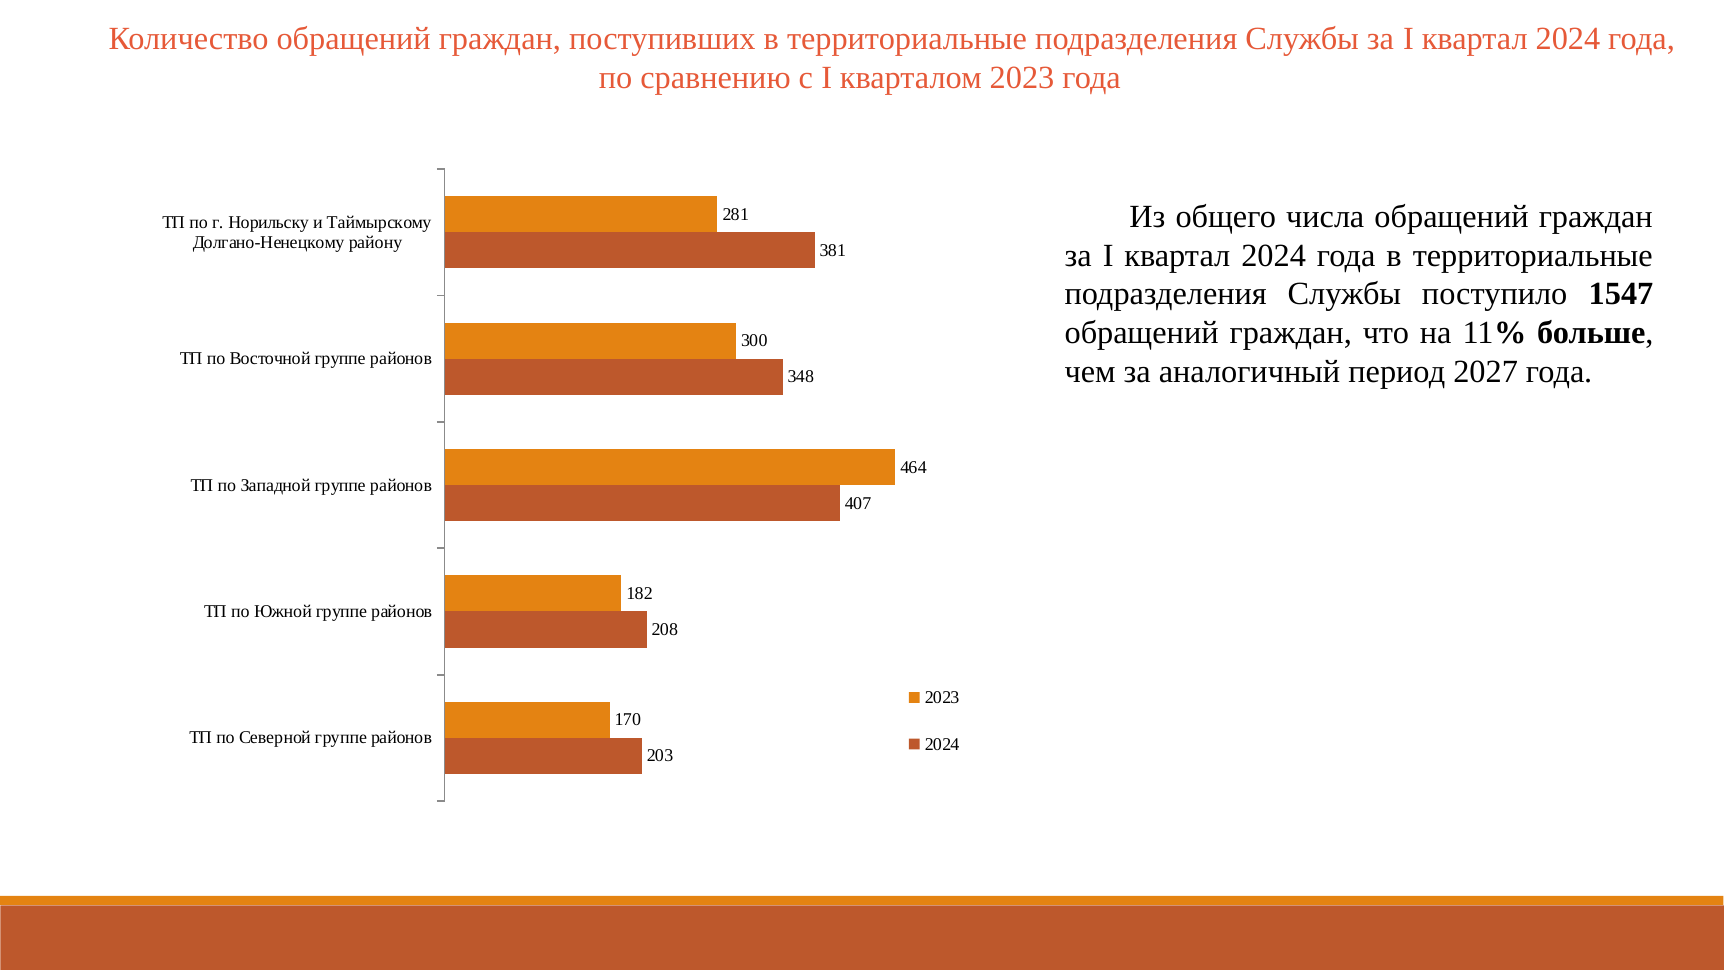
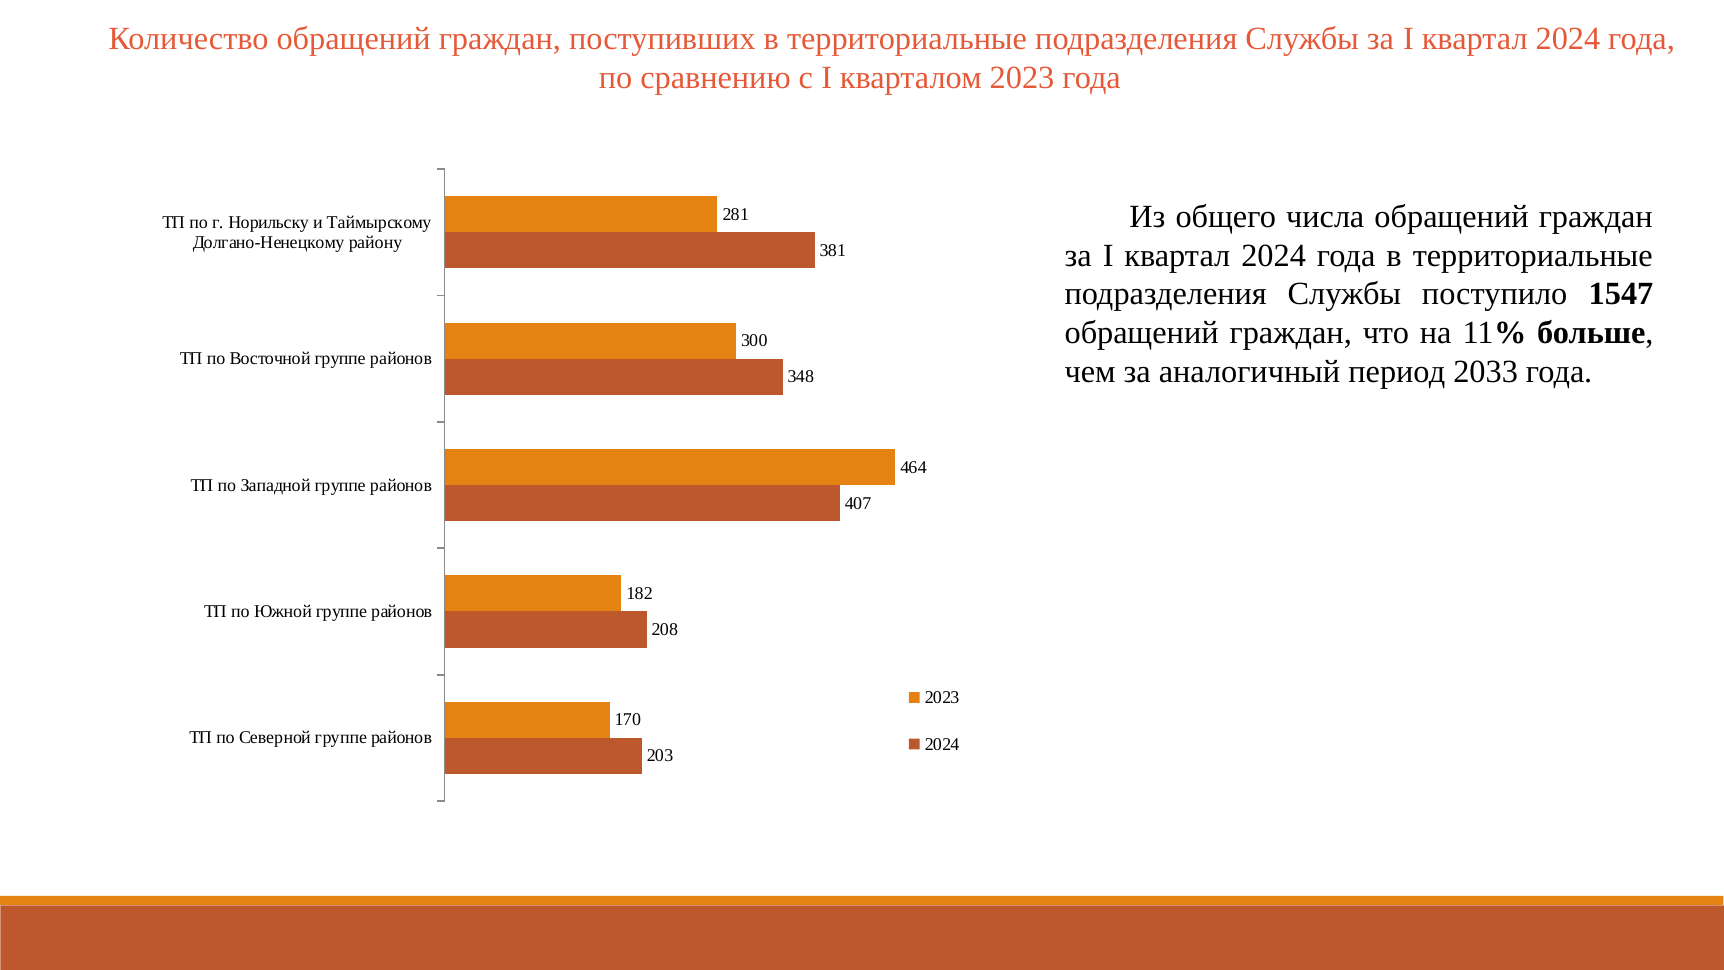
2027: 2027 -> 2033 (1486, 372)
